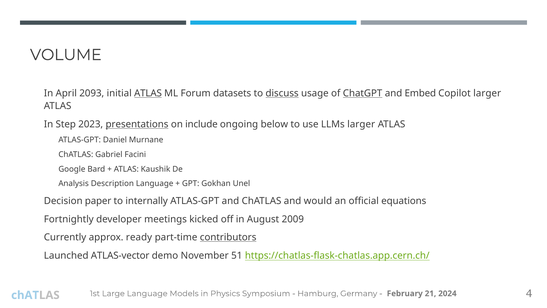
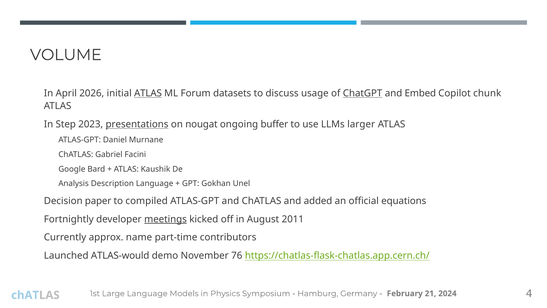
2093: 2093 -> 2026 (92, 93)
discuss underline: present -> none (282, 93)
Copilot larger: larger -> chunk (487, 93)
include: include -> nougat (201, 124)
below: below -> buffer (274, 124)
internally: internally -> compiled (147, 201)
would: would -> added (318, 201)
meetings underline: none -> present (166, 219)
2009: 2009 -> 2011 (293, 219)
ready: ready -> name (139, 237)
contributors underline: present -> none (228, 237)
ATLAS-vector: ATLAS-vector -> ATLAS-would (120, 255)
51: 51 -> 76 (237, 255)
